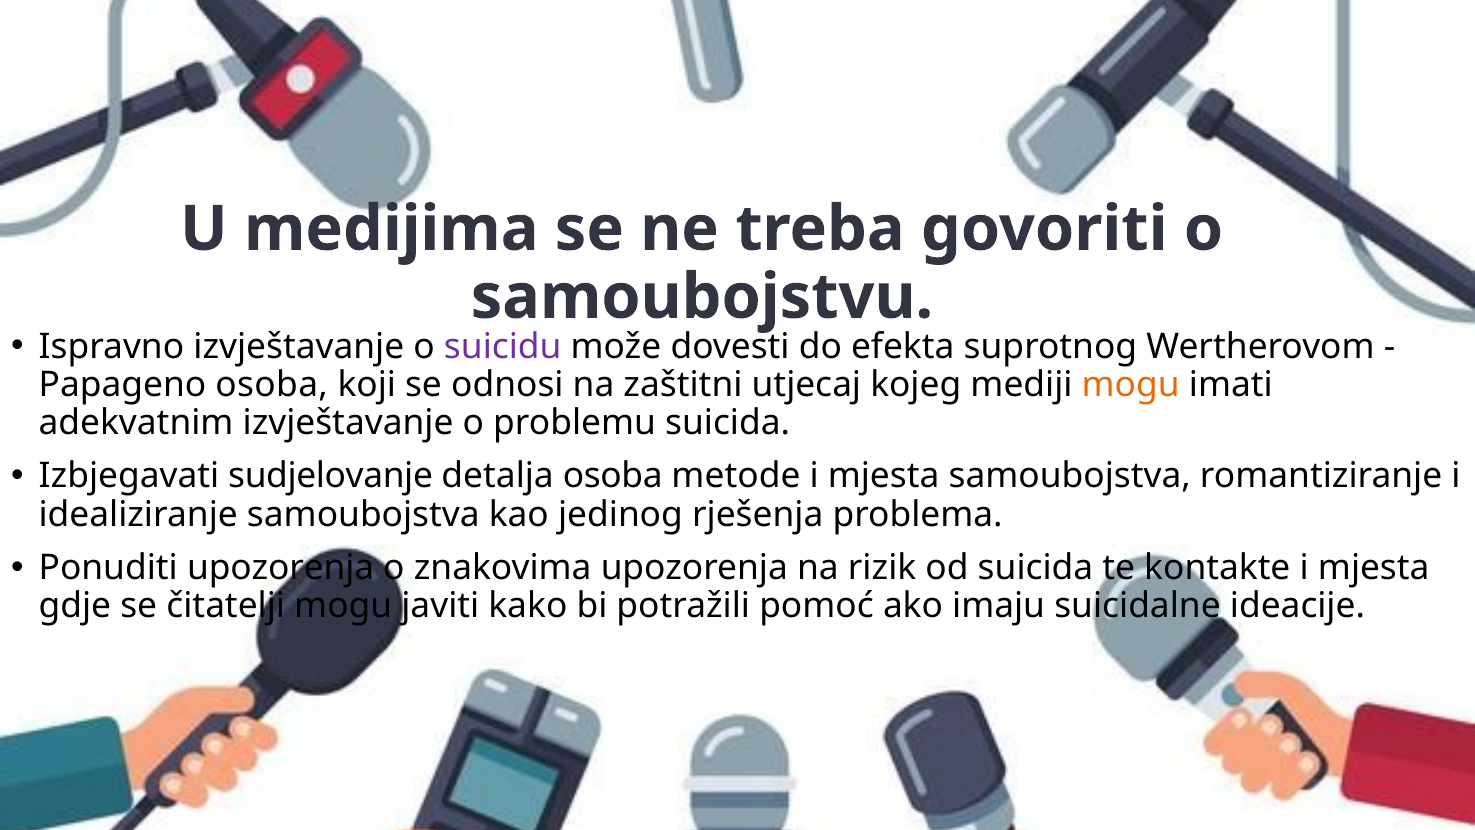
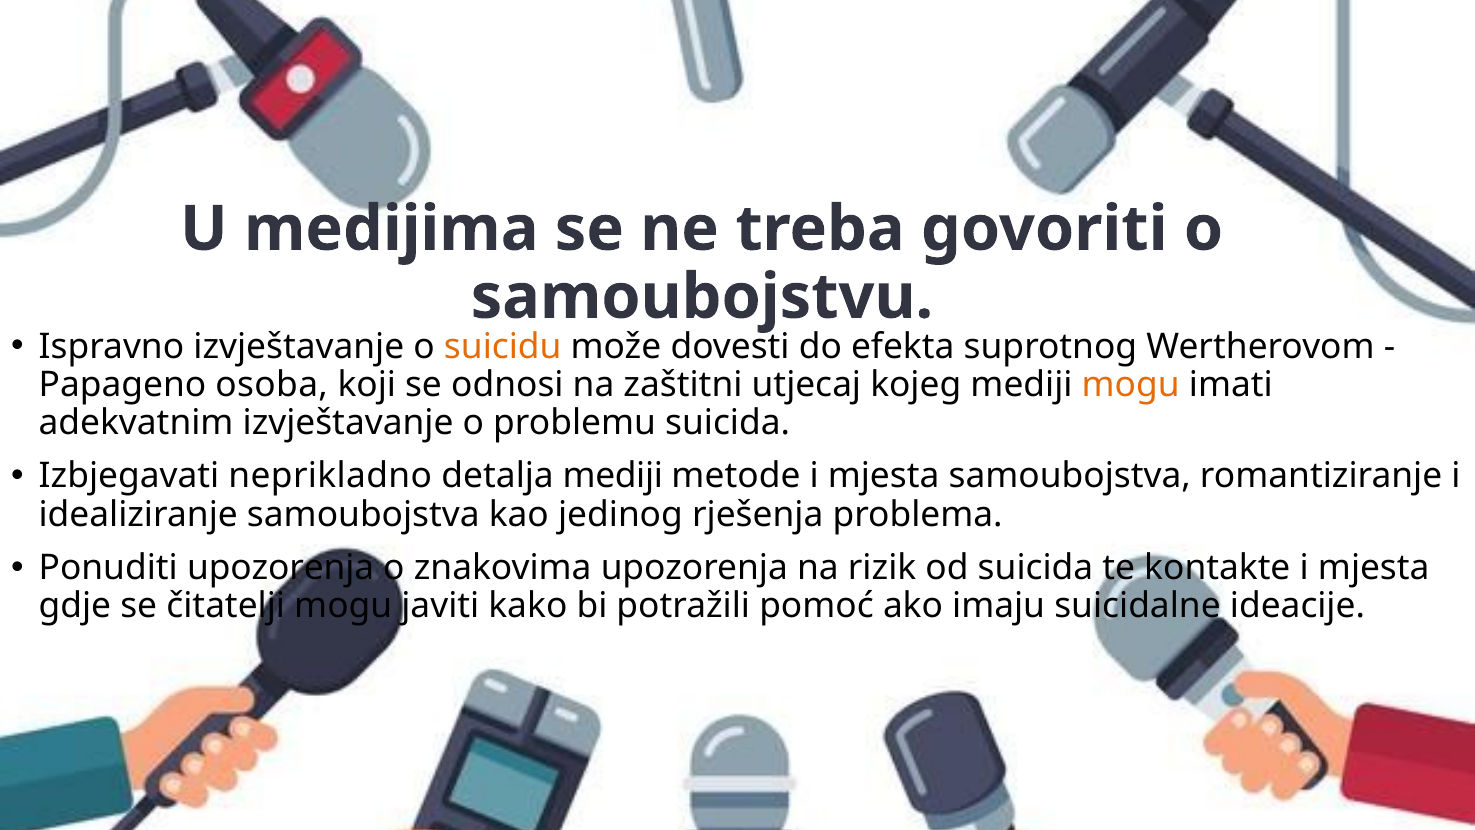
suicidu colour: purple -> orange (503, 346)
sudjelovanje: sudjelovanje -> neprikladno (330, 476)
detalja osoba: osoba -> mediji (613, 476)
